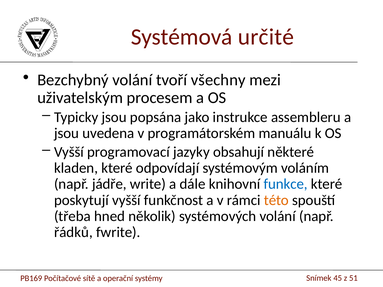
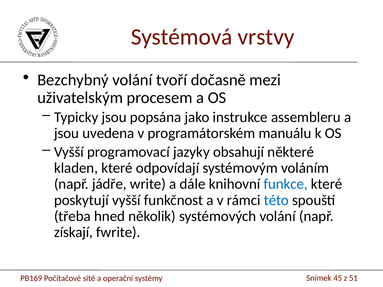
určité: určité -> vrstvy (266, 37)
všechny: všechny -> dočasně (218, 80)
této colour: orange -> blue (276, 200)
řádků: řádků -> získají (73, 233)
